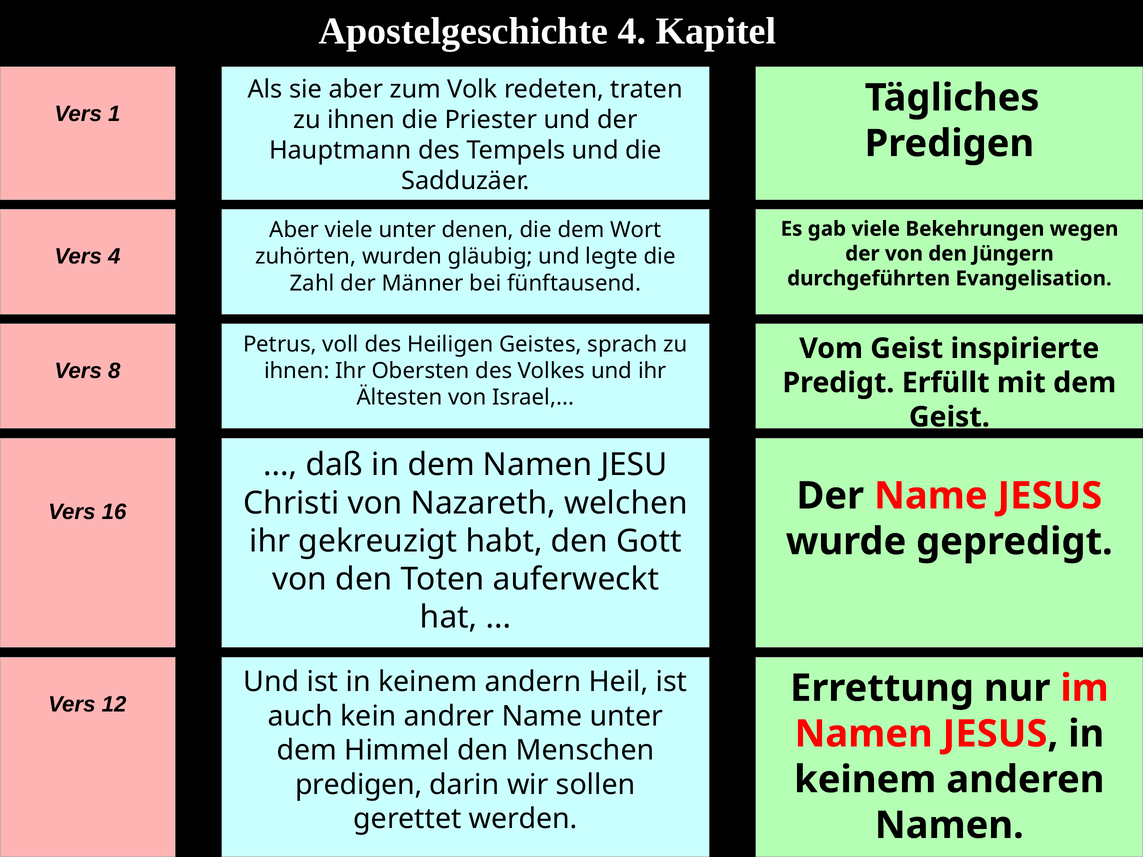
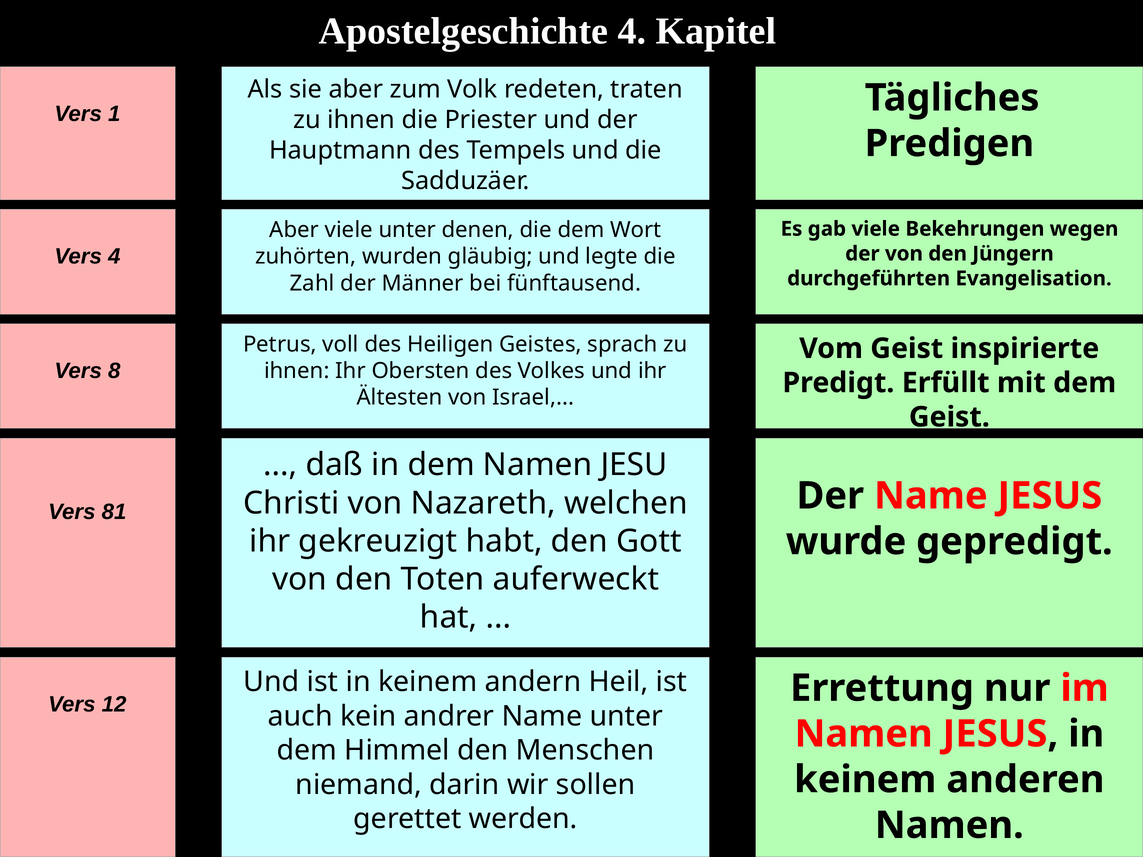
16: 16 -> 81 (114, 512)
predigen: predigen -> niemand (359, 785)
